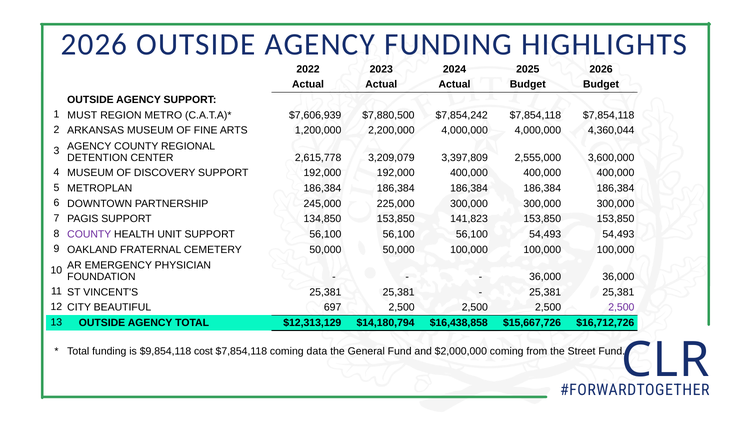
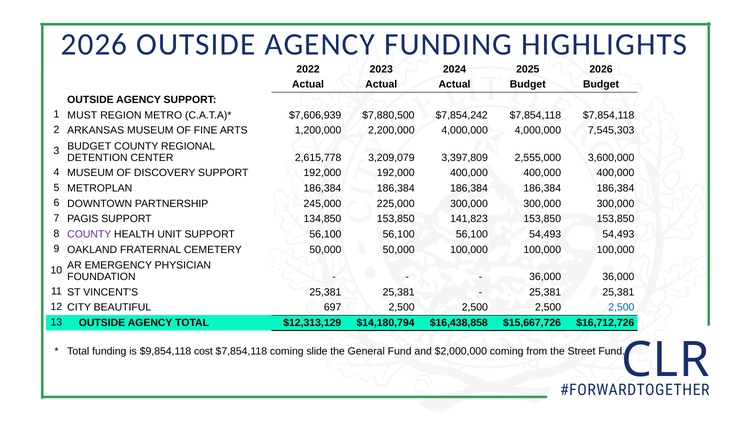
4,360,044: 4,360,044 -> 7,545,303 (611, 130)
3 AGENCY: AGENCY -> BUDGET (89, 146)
2,500 colour: purple -> blue (621, 307)
data: data -> slide (317, 351)
